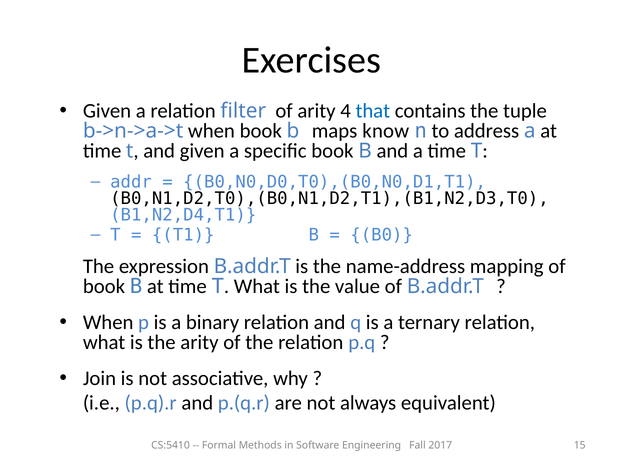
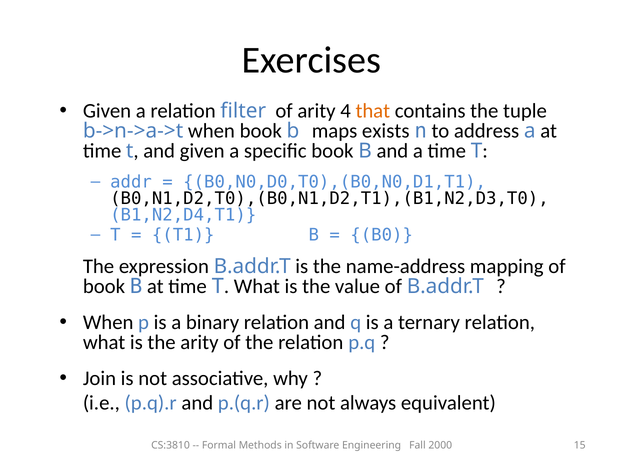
that colour: blue -> orange (373, 111)
know: know -> exists (386, 131)
CS:5410: CS:5410 -> CS:3810 (170, 445)
2017: 2017 -> 2000 (440, 445)
